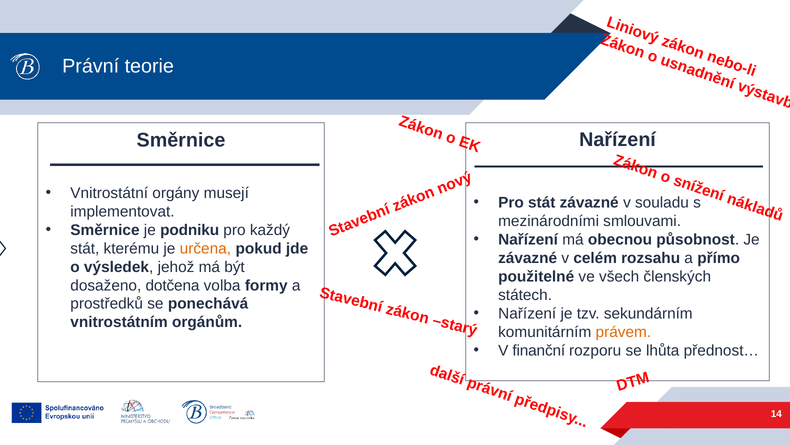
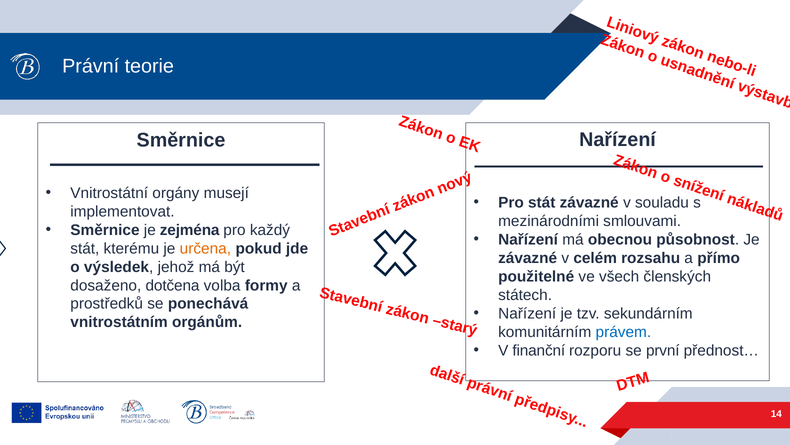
podniku: podniku -> zejména (190, 230)
právem colour: orange -> blue (623, 332)
lhůta: lhůta -> první (663, 350)
